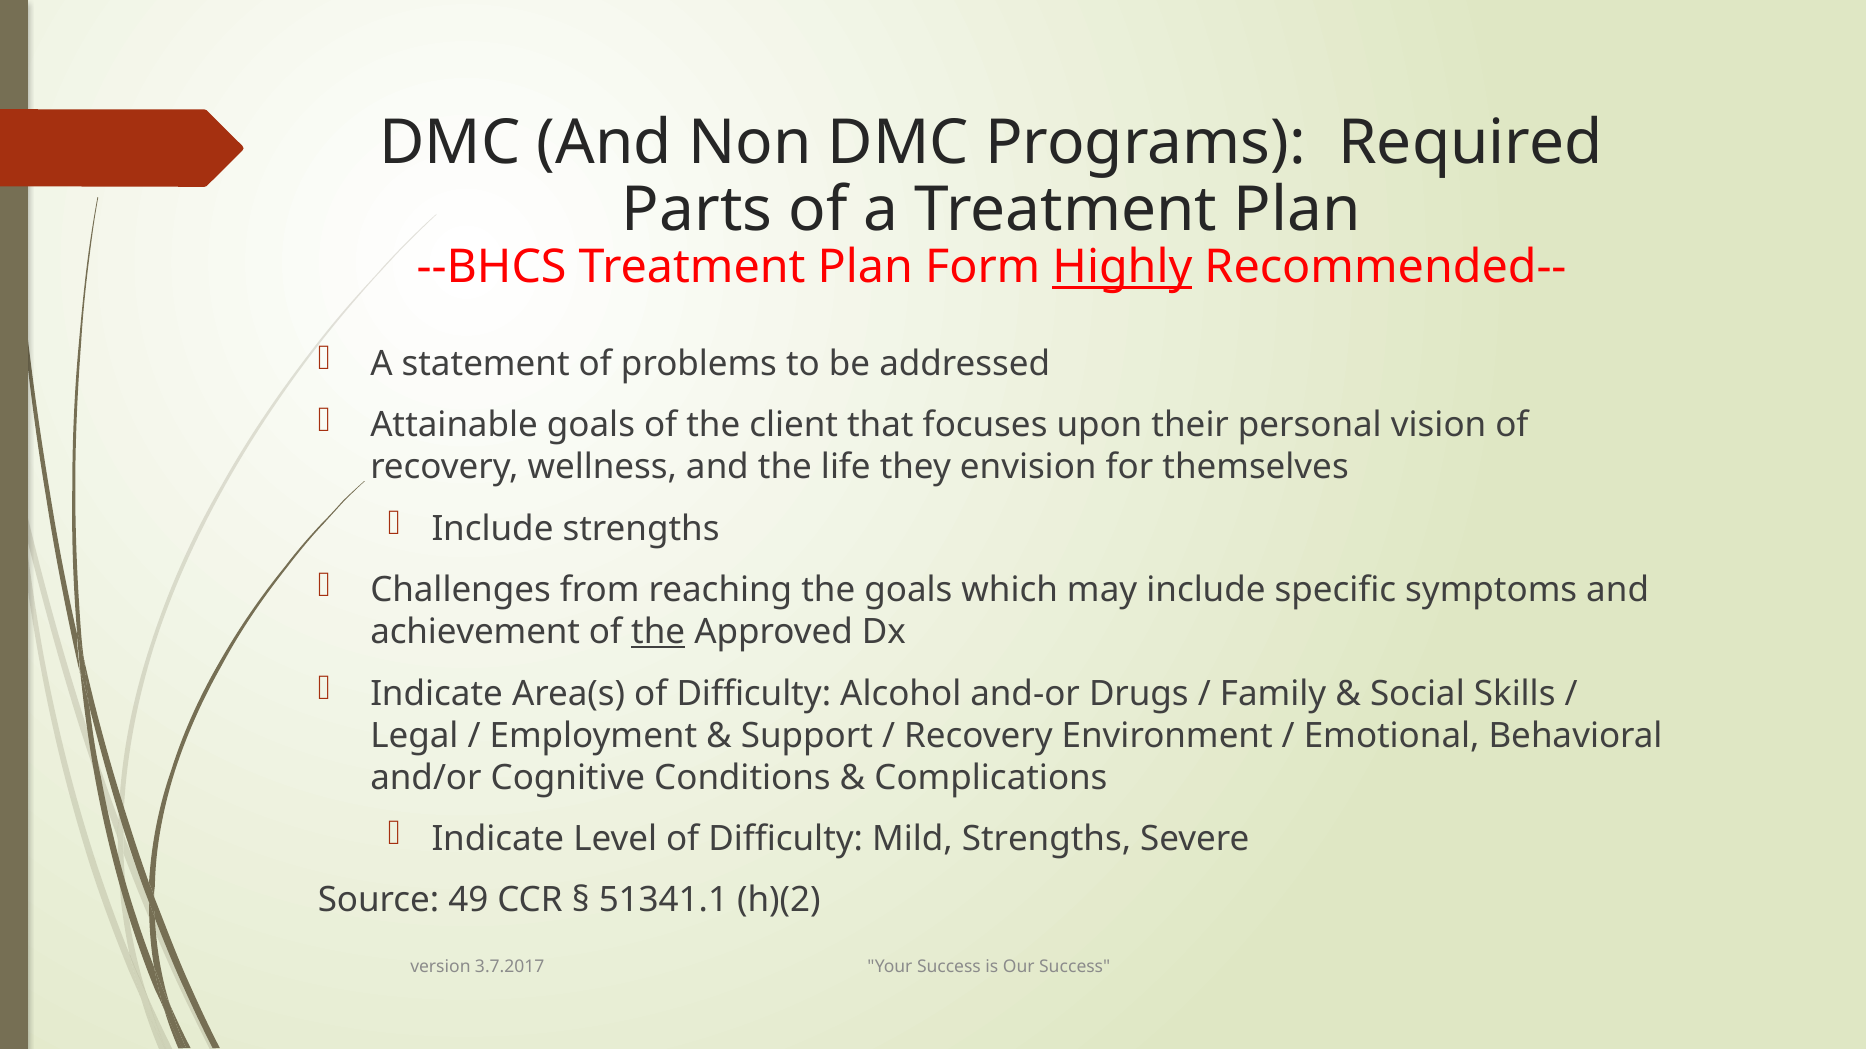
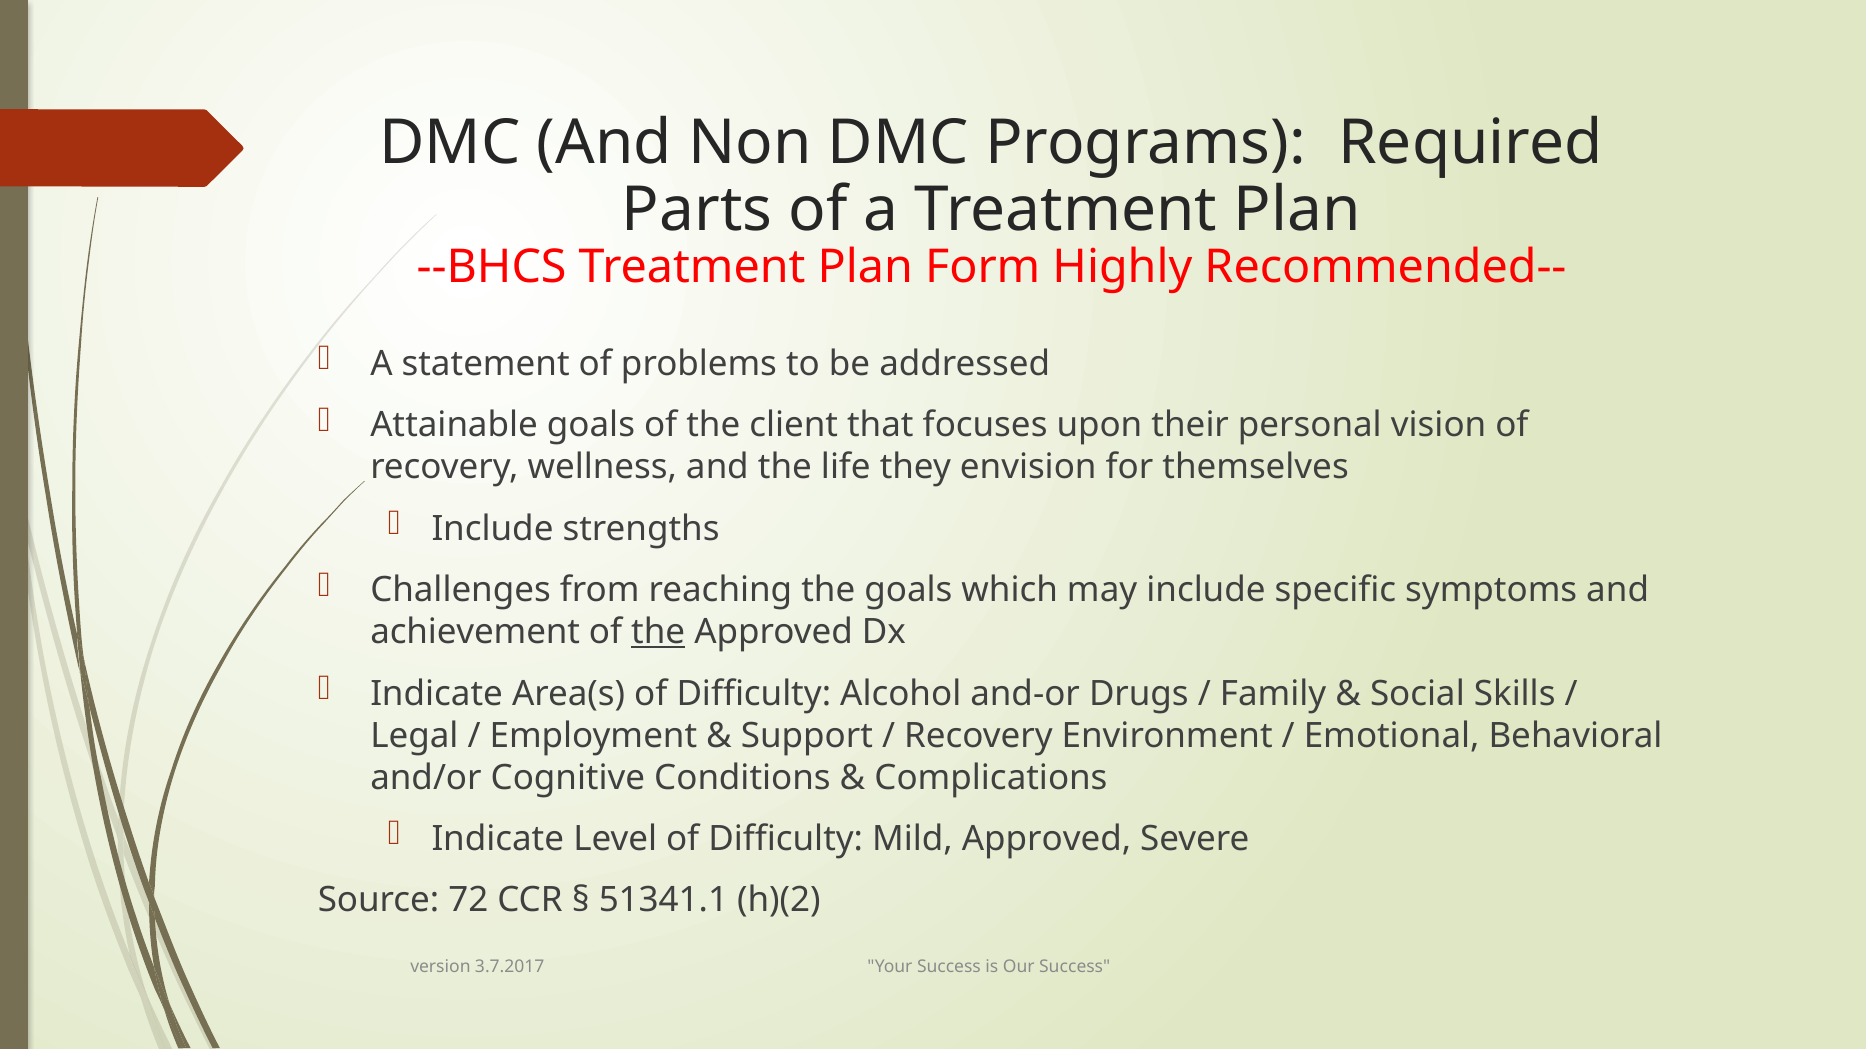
Highly underline: present -> none (1122, 267)
Mild Strengths: Strengths -> Approved (1046, 839)
49: 49 -> 72 (468, 901)
